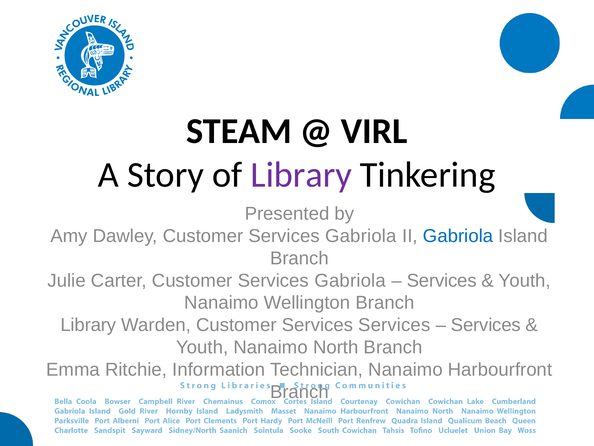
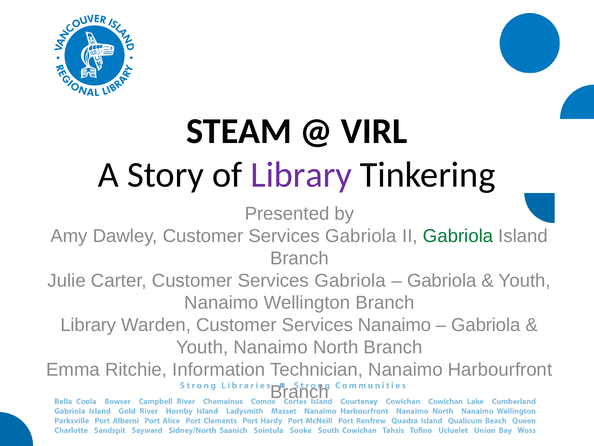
Gabriola colour: blue -> green (458, 236)
Services: Services -> Gabriola (442, 280)
Services Services: Services -> Nanaimo (394, 325)
Services: Services -> Gabriola (486, 325)
